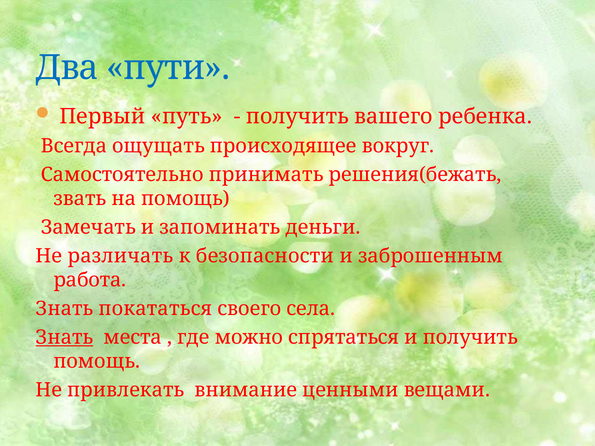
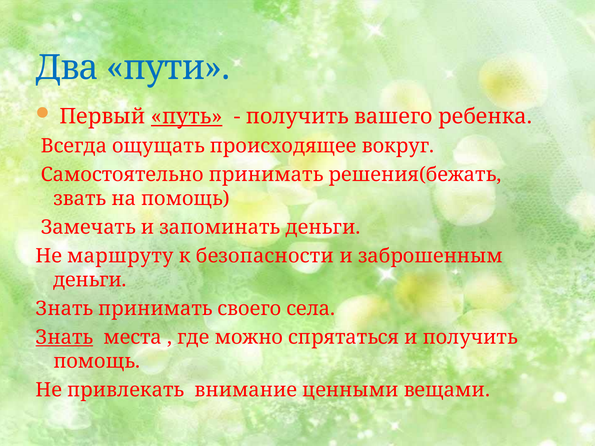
путь underline: none -> present (187, 116)
различать: различать -> маршруту (120, 256)
работа: работа -> деньги (90, 280)
Знать покататься: покататься -> принимать (155, 309)
